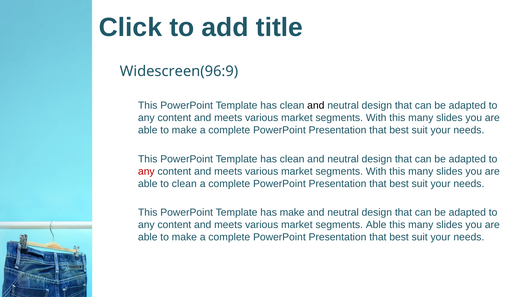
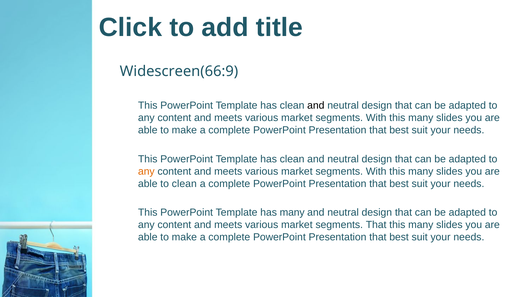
Widescreen(96:9: Widescreen(96:9 -> Widescreen(66:9 (179, 71)
any colour: red -> orange (146, 172)
has make: make -> many (292, 213)
segments Able: Able -> That (376, 225)
